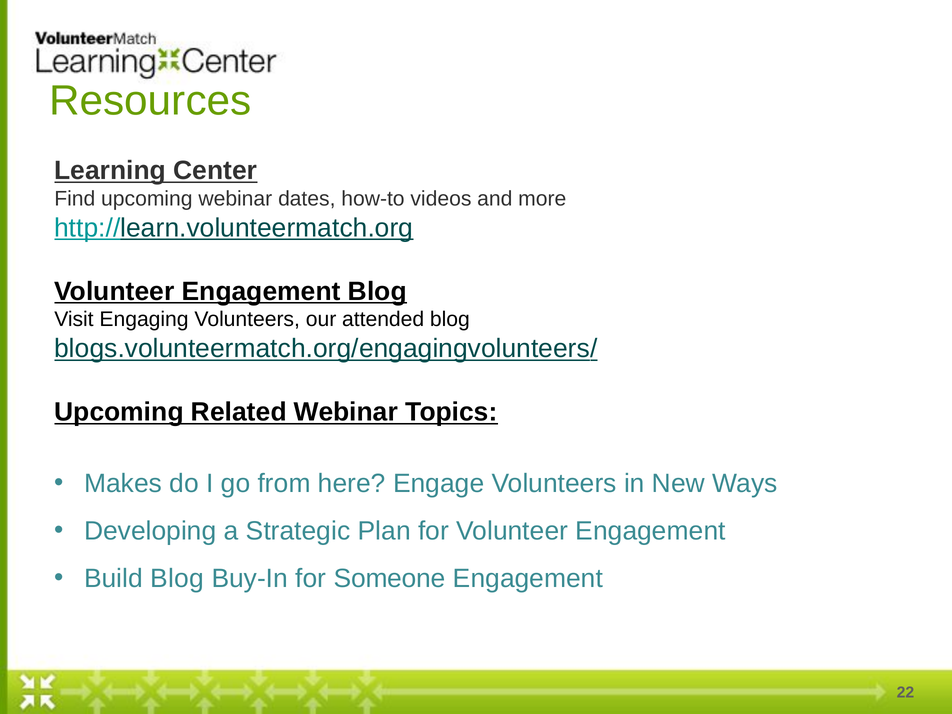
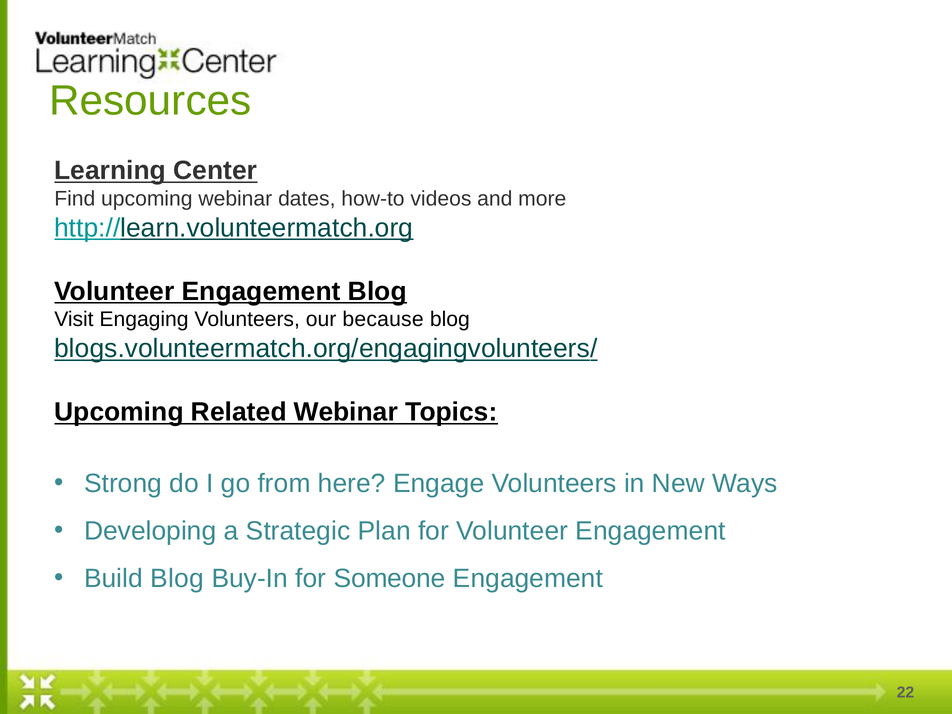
attended: attended -> because (383, 319)
Makes: Makes -> Strong (123, 483)
